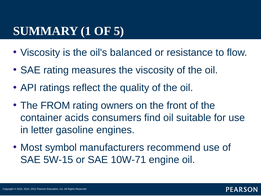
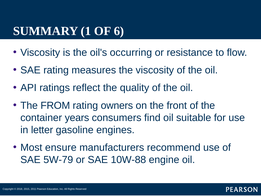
5: 5 -> 6 (119, 31)
balanced: balanced -> occurring (131, 52)
acids: acids -> years (77, 118)
symbol: symbol -> ensure (61, 147)
5W-15: 5W-15 -> 5W-79 (58, 160)
10W-71: 10W-71 -> 10W-88 (128, 160)
